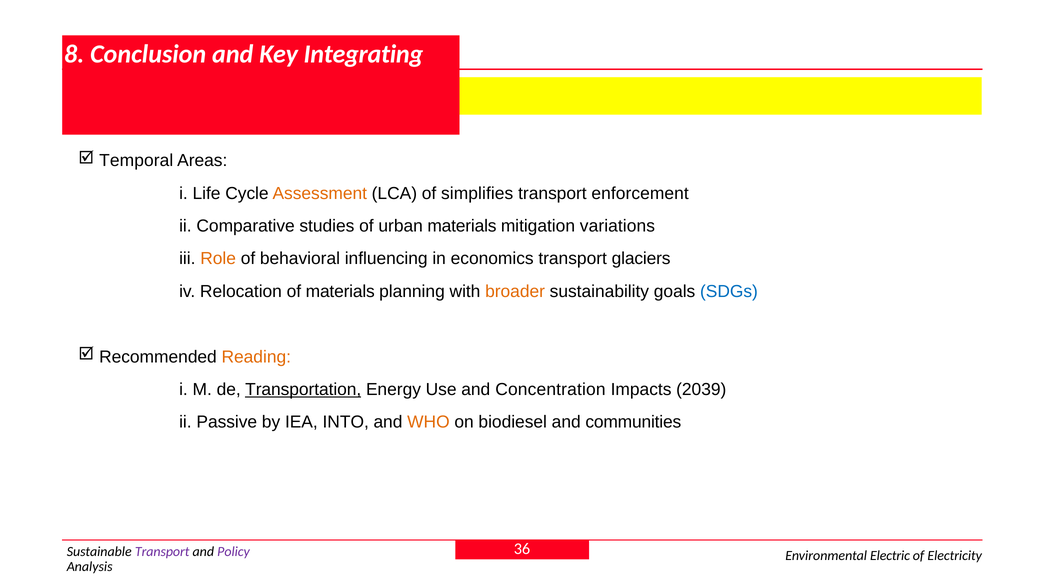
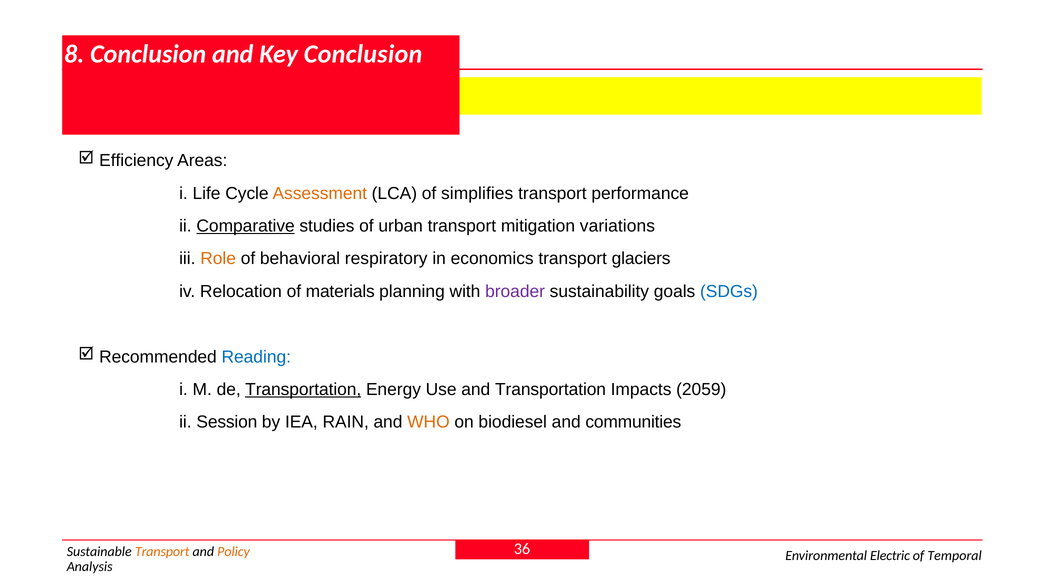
Key Integrating: Integrating -> Conclusion (363, 54)
Temporal: Temporal -> Efficiency (136, 161)
enforcement: enforcement -> performance (640, 193)
Comparative underline: none -> present (246, 226)
urban materials: materials -> transport (462, 226)
influencing: influencing -> respiratory (386, 259)
broader colour: orange -> purple (515, 292)
Reading colour: orange -> blue (256, 357)
and Concentration: Concentration -> Transportation (551, 390)
2039: 2039 -> 2059 (701, 390)
Passive: Passive -> Session (227, 422)
INTO: INTO -> RAIN (346, 422)
Transport colour: purple -> orange (162, 552)
Policy colour: purple -> orange (234, 552)
Electricity: Electricity -> Temporal (955, 556)
